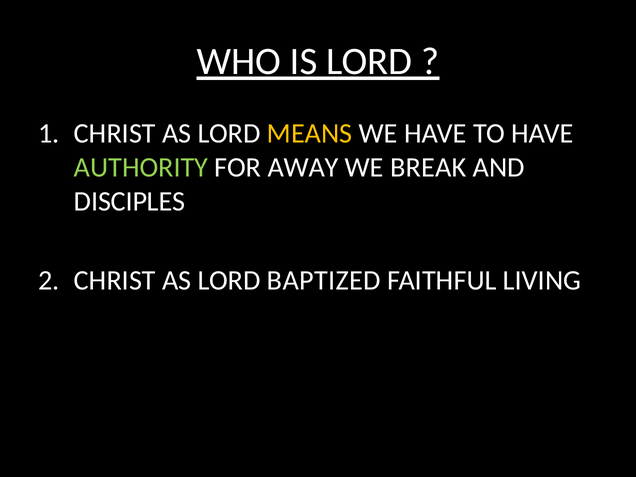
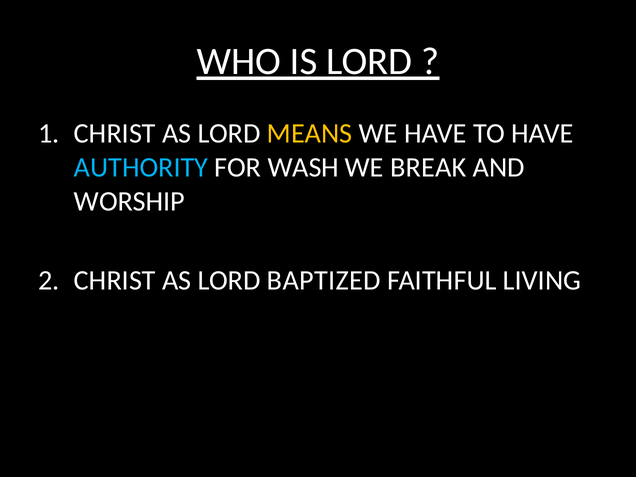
AUTHORITY colour: light green -> light blue (141, 167)
AWAY: AWAY -> WASH (303, 167)
DISCIPLES: DISCIPLES -> WORSHIP (129, 201)
